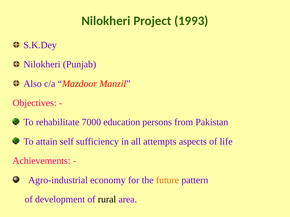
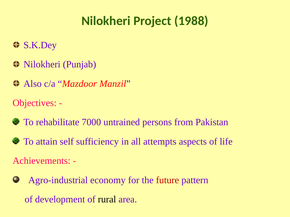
1993: 1993 -> 1988 (191, 21)
education: education -> untrained (122, 122)
future colour: orange -> red (167, 180)
